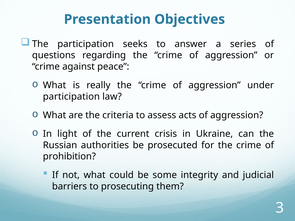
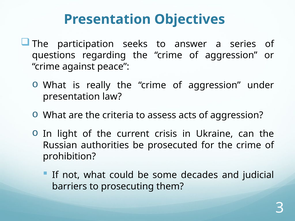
participation: participation -> presentation (71, 97)
integrity: integrity -> decades (199, 175)
